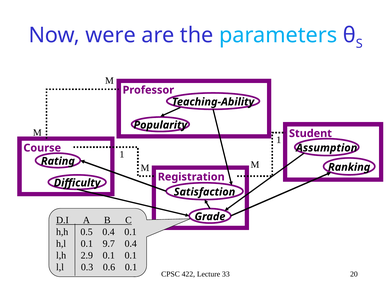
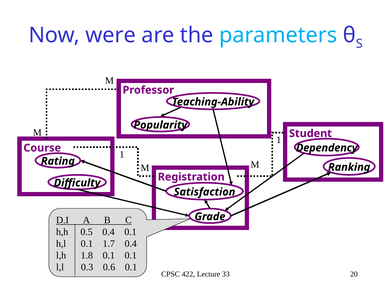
Assumption: Assumption -> Dependency (327, 148)
9.7: 9.7 -> 1.7 (109, 244)
2.9: 2.9 -> 1.8 (87, 256)
